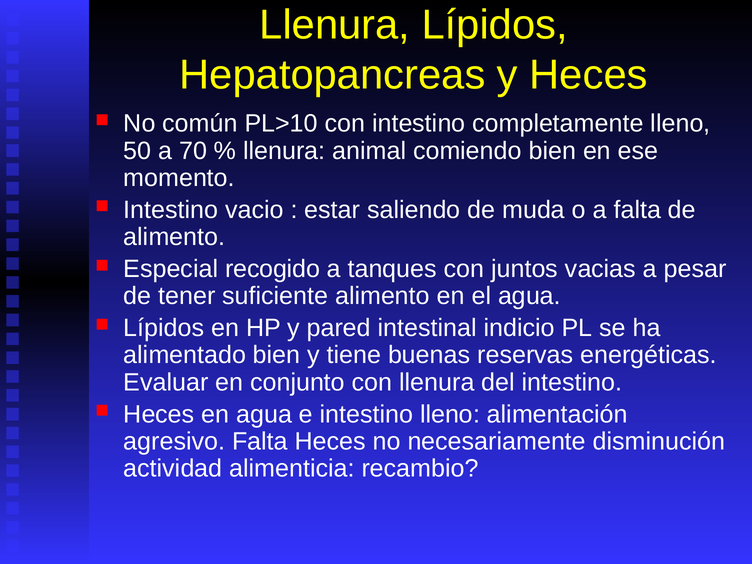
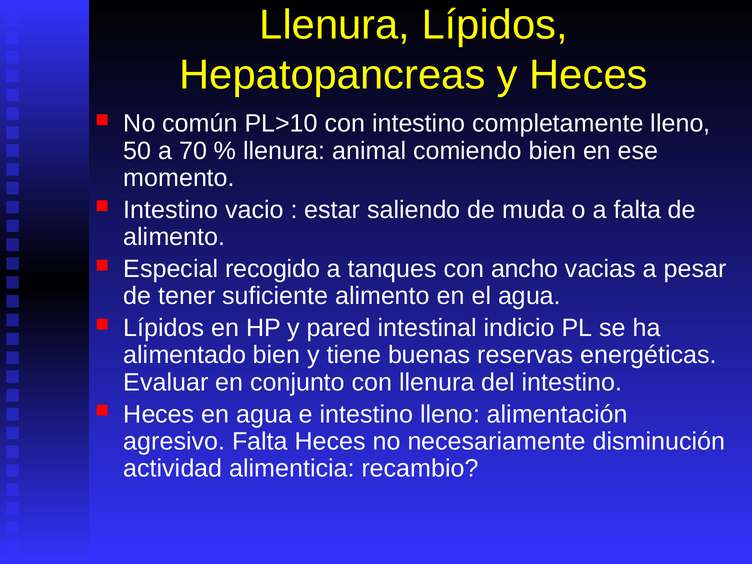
juntos: juntos -> ancho (525, 269)
